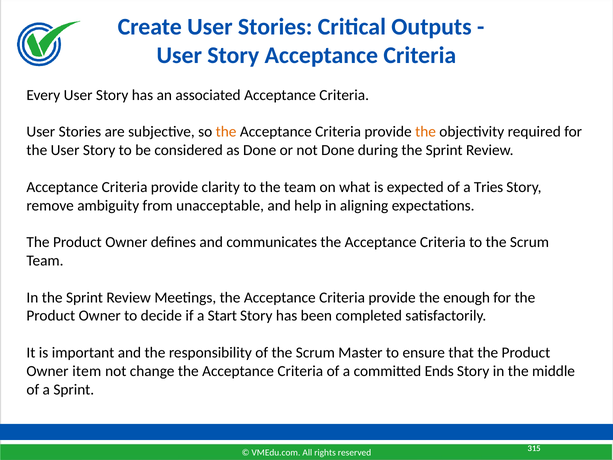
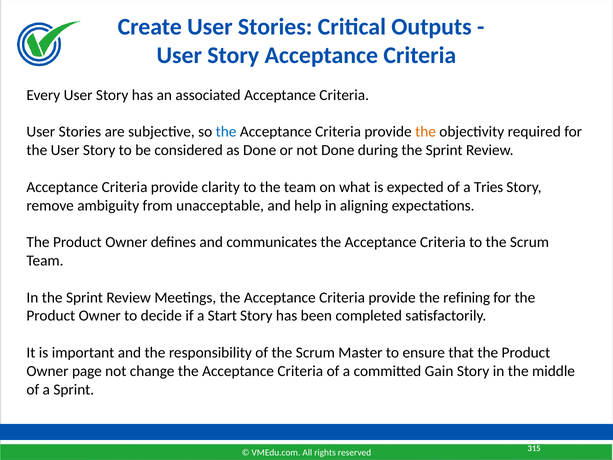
the colour: orange -> blue (226, 132)
enough: enough -> refining (467, 297)
item: item -> page (87, 371)
Ends: Ends -> Gain (439, 371)
